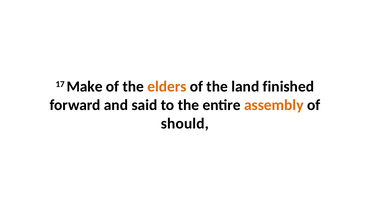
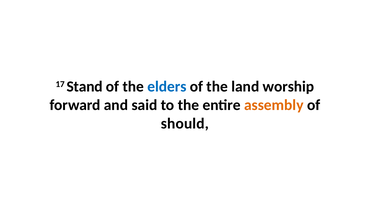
Make: Make -> Stand (85, 87)
elders colour: orange -> blue (167, 87)
finished: finished -> worship (288, 87)
